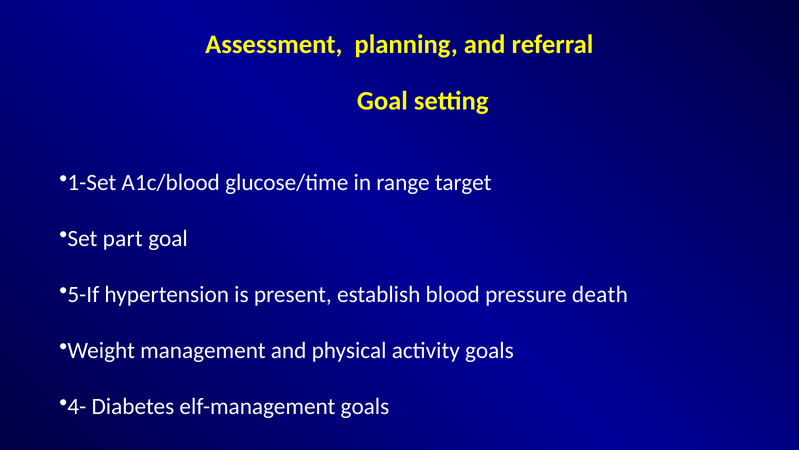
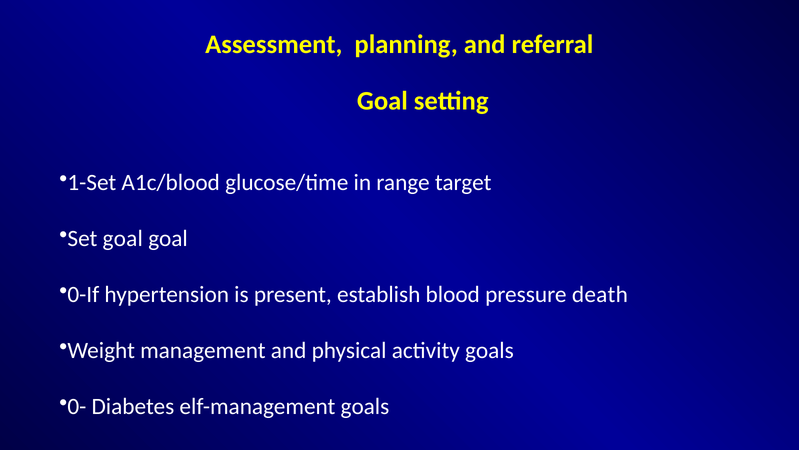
Set part: part -> goal (123, 238)
5-If: 5-If -> 0-If (83, 294)
4-: 4- -> 0- (77, 406)
